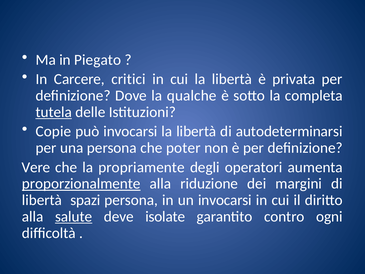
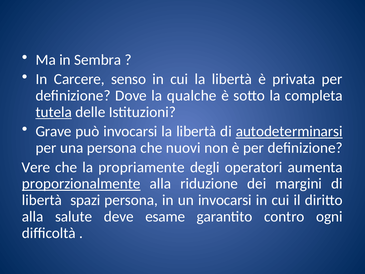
Piegato: Piegato -> Sembra (98, 60)
critici: critici -> senso (129, 79)
Copie: Copie -> Grave (54, 131)
autodeterminarsi underline: none -> present (289, 131)
poter: poter -> nuovi (183, 148)
salute underline: present -> none (74, 216)
isolate: isolate -> esame (165, 216)
